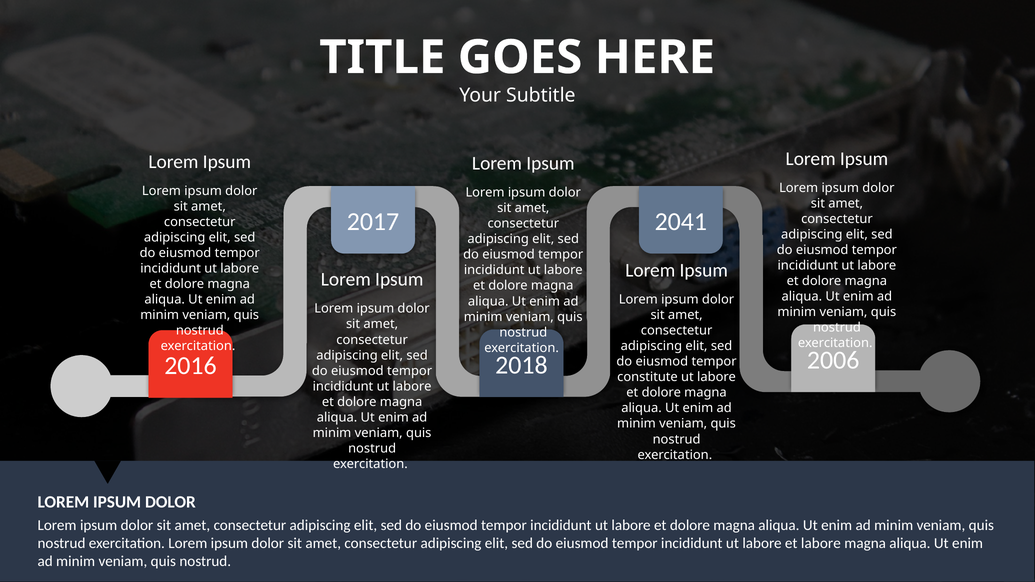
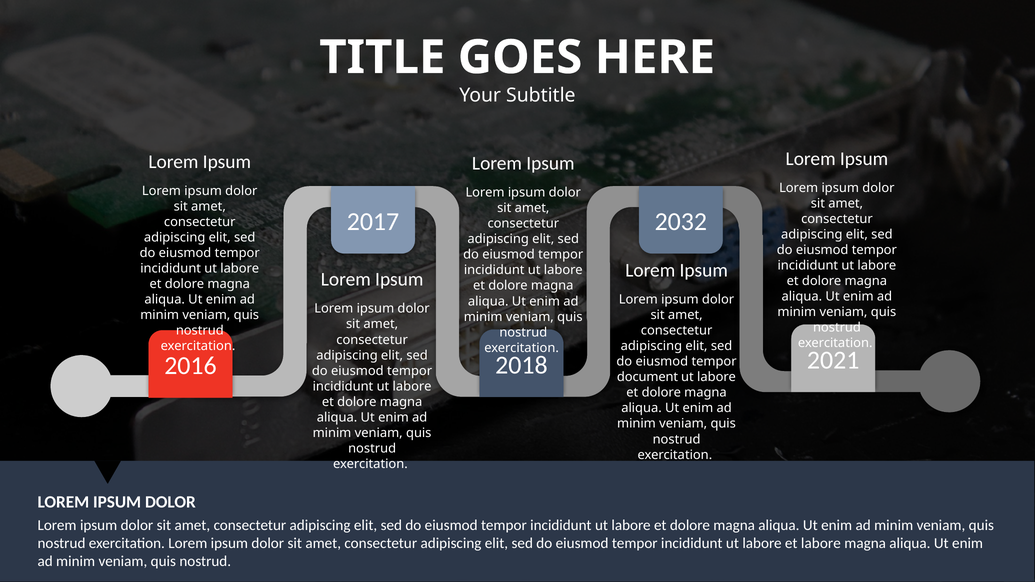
2041: 2041 -> 2032 (681, 222)
2006: 2006 -> 2021 (833, 360)
constitute: constitute -> document (648, 377)
